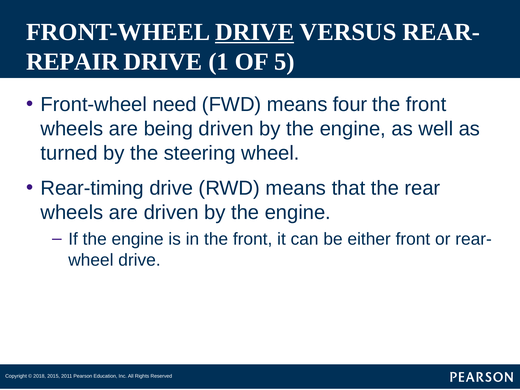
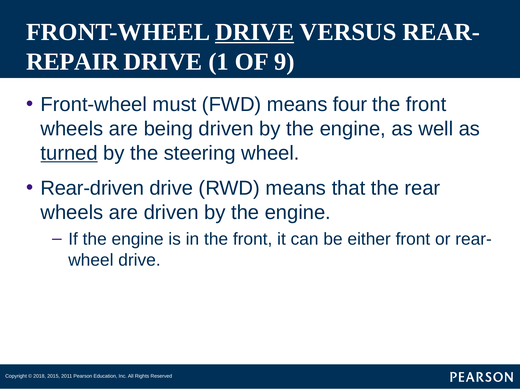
5: 5 -> 9 (284, 62)
need: need -> must (175, 105)
turned underline: none -> present (69, 153)
Rear-timing: Rear-timing -> Rear-driven (92, 188)
